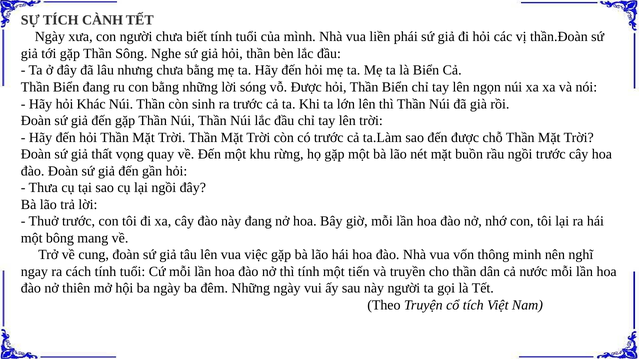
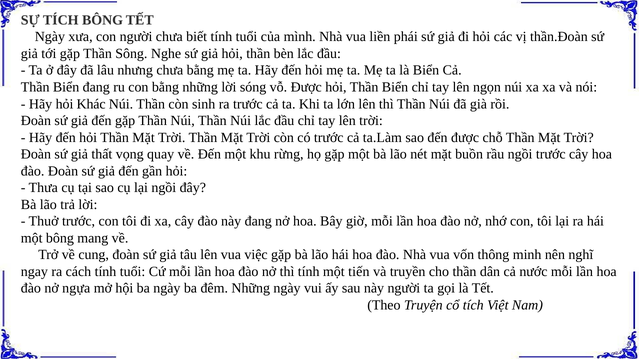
TÍCH CÀNH: CÀNH -> BÔNG (103, 20)
thiên: thiên -> ngựa (76, 288)
